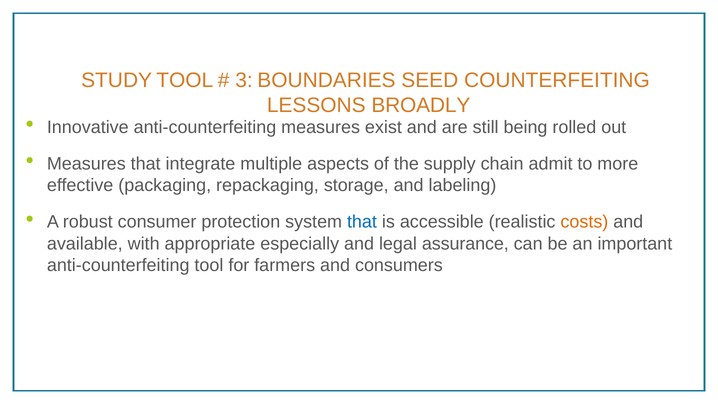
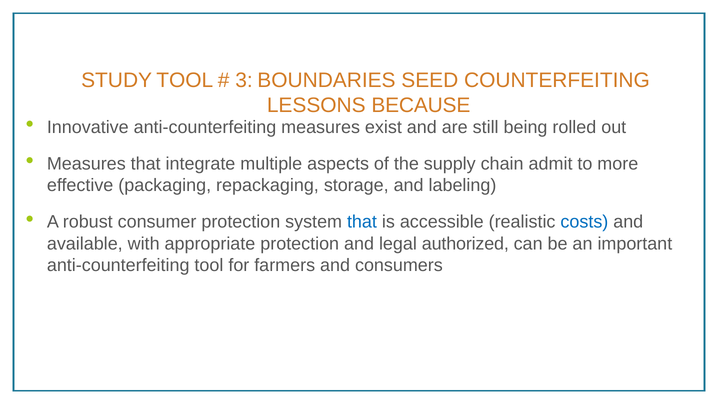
BROADLY: BROADLY -> BECAUSE (421, 105)
costs colour: orange -> blue (584, 222)
appropriate especially: especially -> protection (300, 243)
assurance: assurance -> authorized (465, 243)
